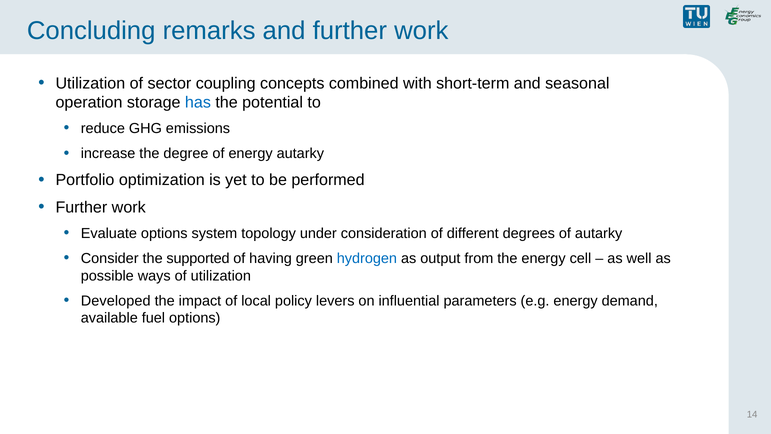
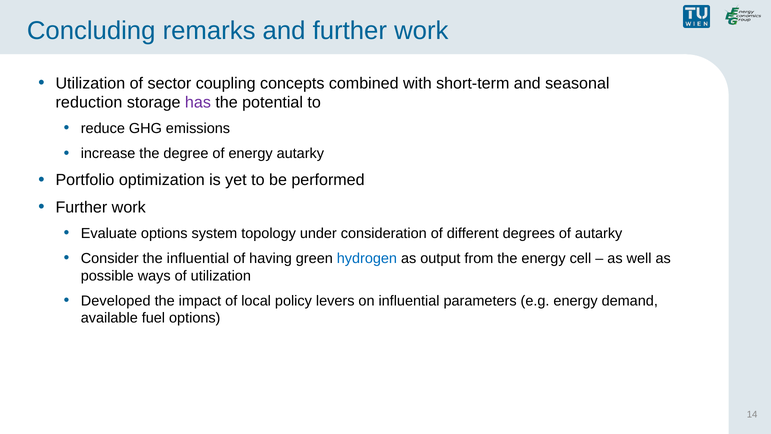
operation: operation -> reduction (89, 102)
has colour: blue -> purple (198, 102)
the supported: supported -> influential (198, 258)
